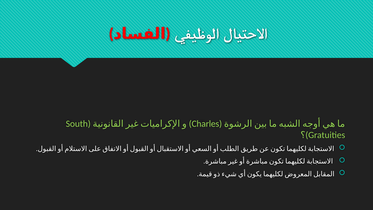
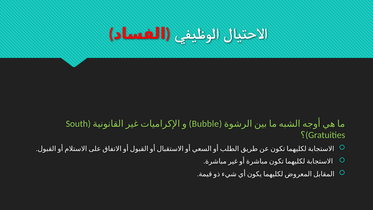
Charles: Charles -> Bubble (205, 124)
